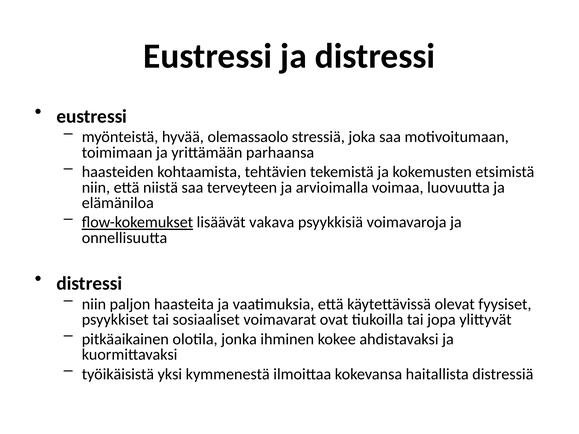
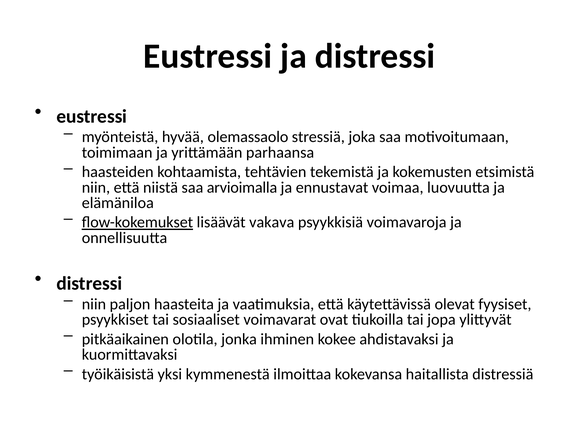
terveyteen: terveyteen -> arvioimalla (242, 187)
arvioimalla: arvioimalla -> ennustavat (332, 187)
